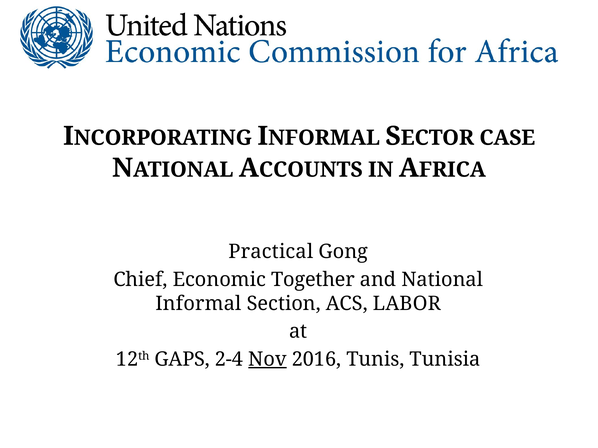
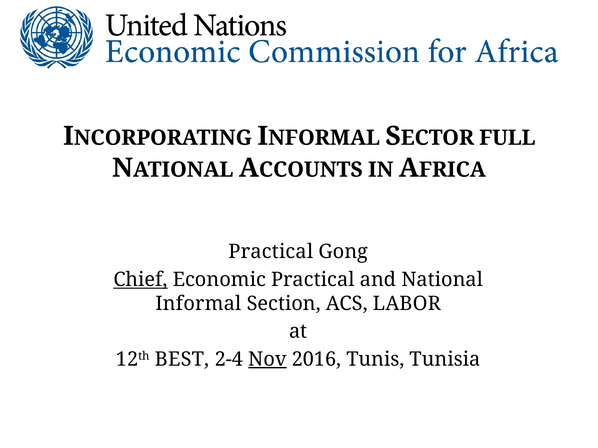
CASE: CASE -> FULL (507, 138)
Chief underline: none -> present (140, 280)
Economic Together: Together -> Practical (313, 280)
GAPS: GAPS -> BEST (182, 360)
